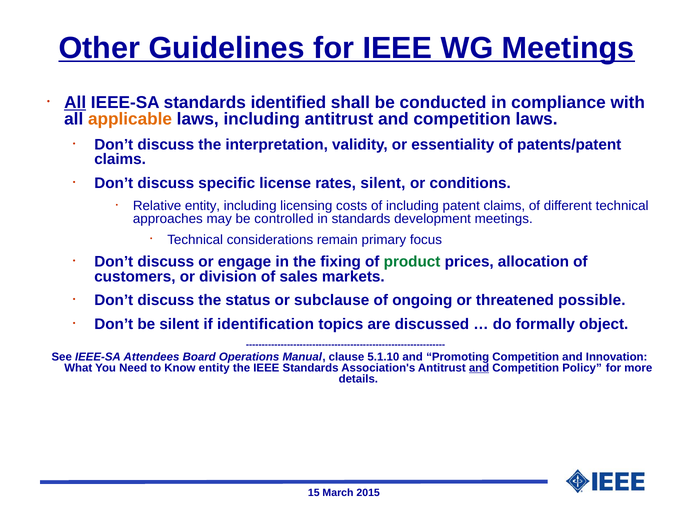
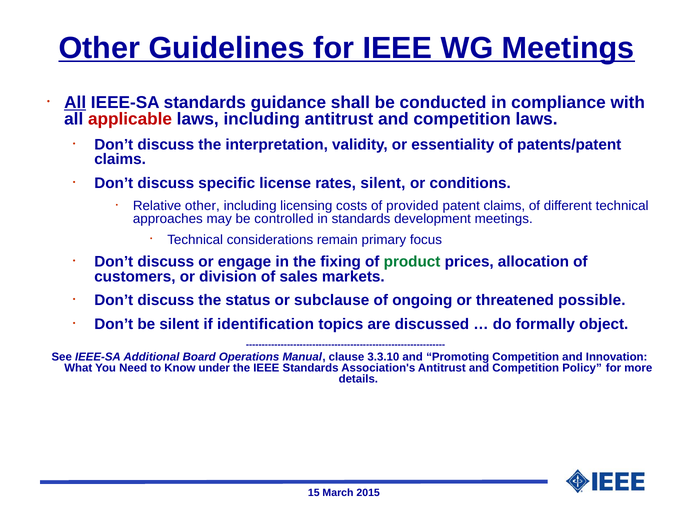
identified: identified -> guidance (288, 103)
applicable colour: orange -> red (130, 119)
Relative entity: entity -> other (202, 206)
of including: including -> provided (412, 206)
Attendees: Attendees -> Additional (152, 357)
5.1.10: 5.1.10 -> 3.3.10 (383, 357)
Know entity: entity -> under (214, 368)
and underline: present -> none (479, 368)
